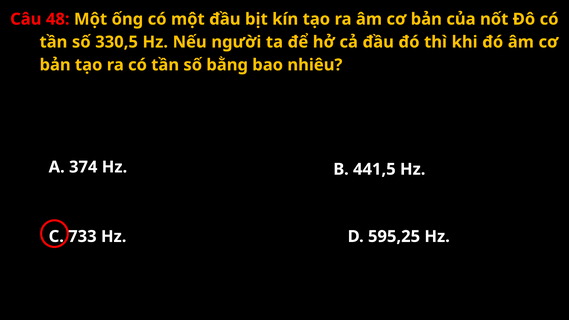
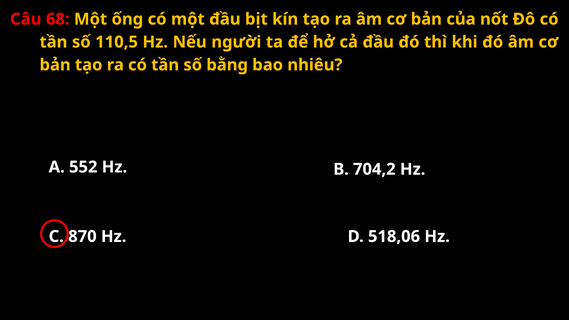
48: 48 -> 68 (58, 19)
330,5: 330,5 -> 110,5 (117, 42)
374: 374 -> 552 (83, 167)
441,5: 441,5 -> 704,2 (374, 169)
733: 733 -> 870 (82, 237)
595,25: 595,25 -> 518,06 (394, 237)
